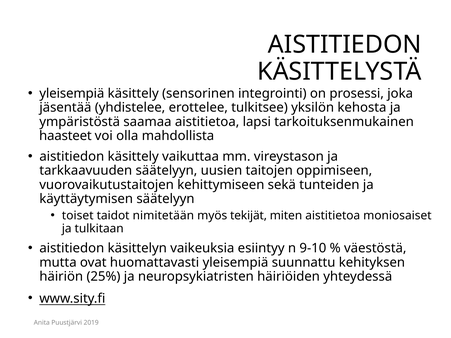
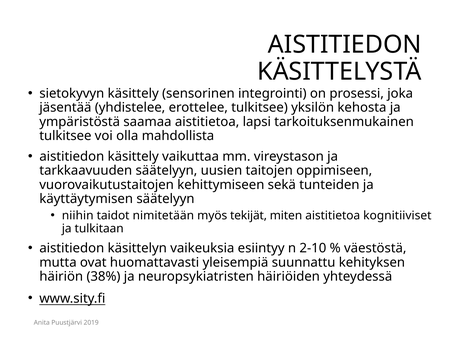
yleisempiä: yleisempiä -> sietokyvyn (72, 93)
haasteet: haasteet -> tulkitsee (65, 136)
toiset: toiset -> niihin (78, 216)
moniosaiset: moniosaiset -> kognitiiviset (397, 216)
9-10: 9-10 -> 2-10 (313, 248)
25%: 25% -> 38% (103, 277)
